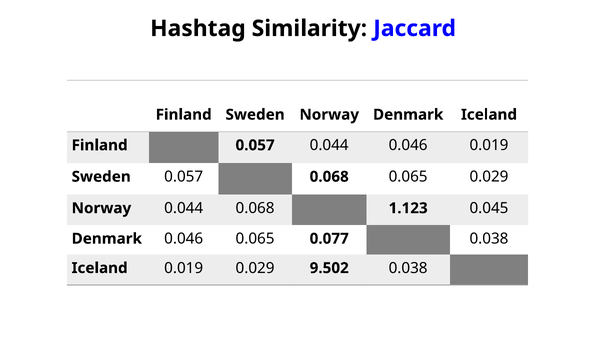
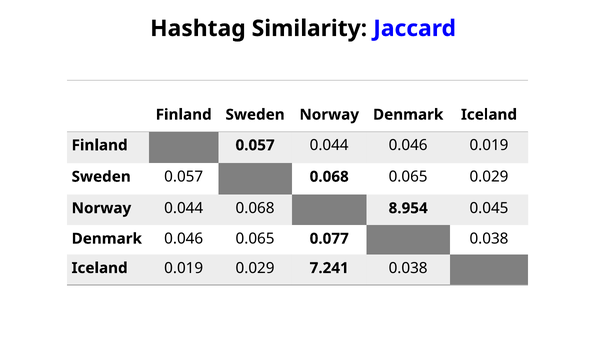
1.123: 1.123 -> 8.954 (408, 208)
9.502: 9.502 -> 7.241 (329, 268)
